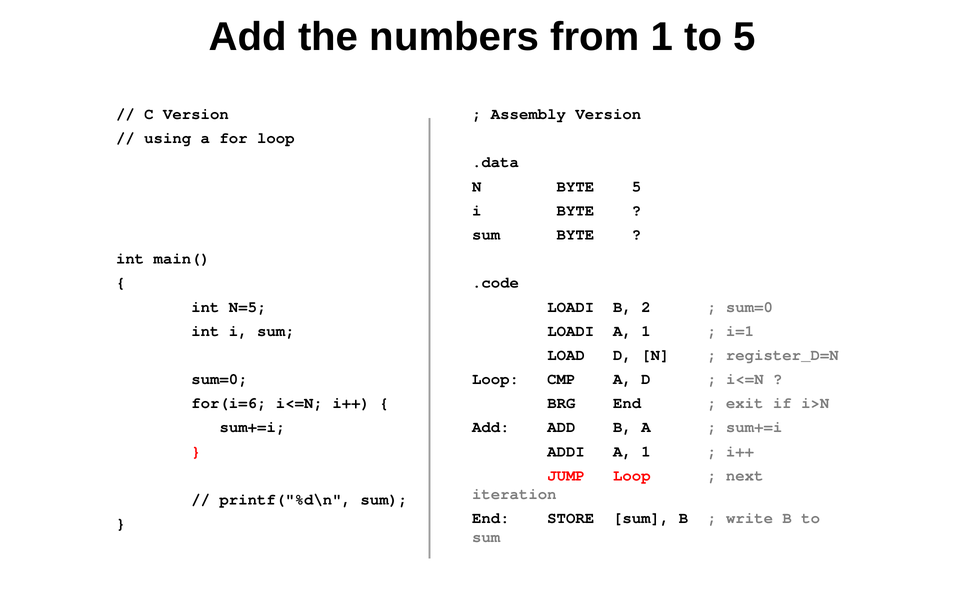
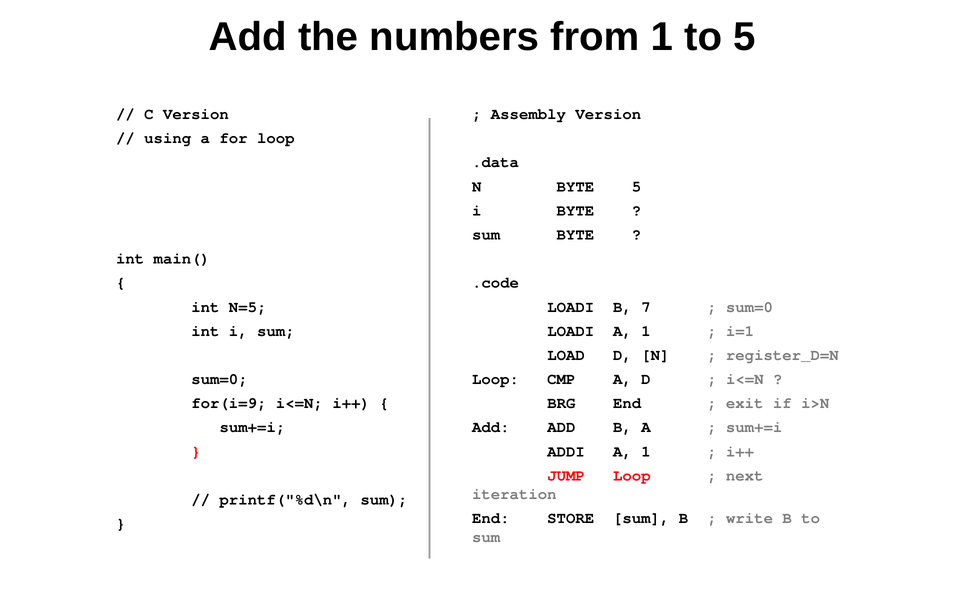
2: 2 -> 7 (646, 307)
for(i=6: for(i=6 -> for(i=9 (229, 403)
